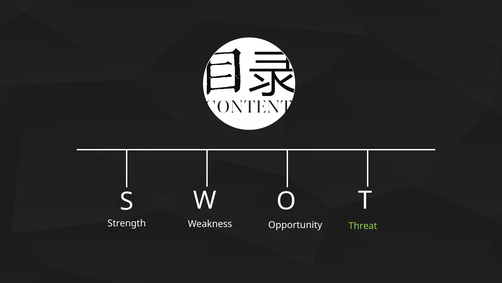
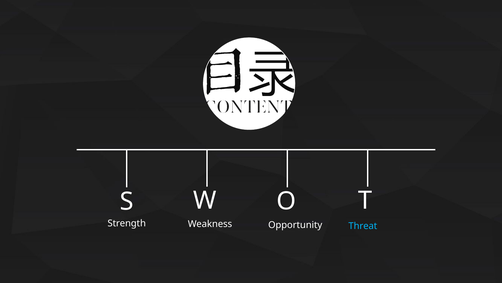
Threat colour: light green -> light blue (363, 225)
